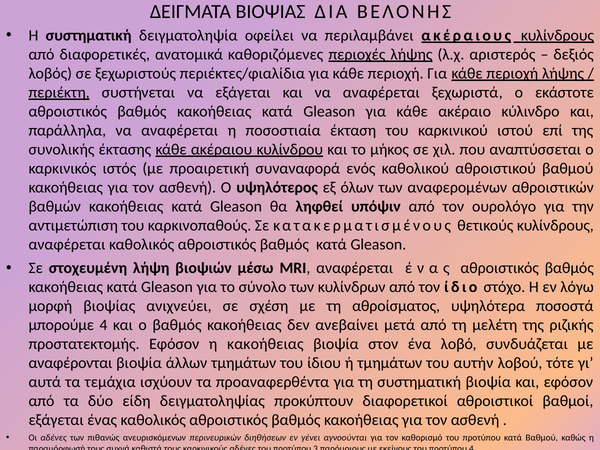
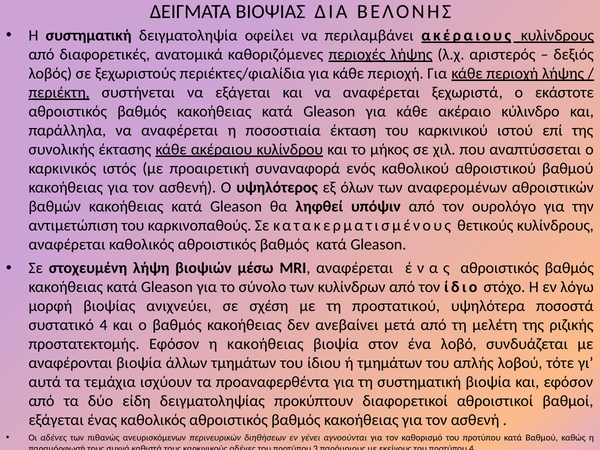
αθροίσματος: αθροίσματος -> προστατικού (396, 306)
μπορούμε: μπορούμε -> συστατικό (61, 325)
αυτήν: αυτήν -> απλής (473, 363)
